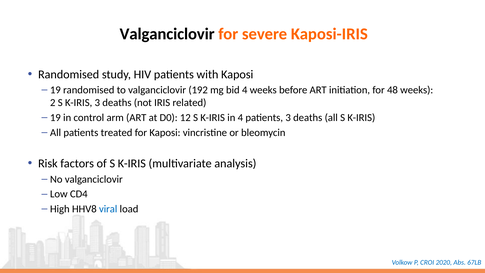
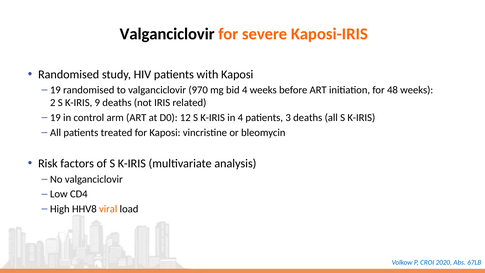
192: 192 -> 970 (198, 90)
K-IRIS 3: 3 -> 9 (97, 103)
viral colour: blue -> orange (108, 209)
